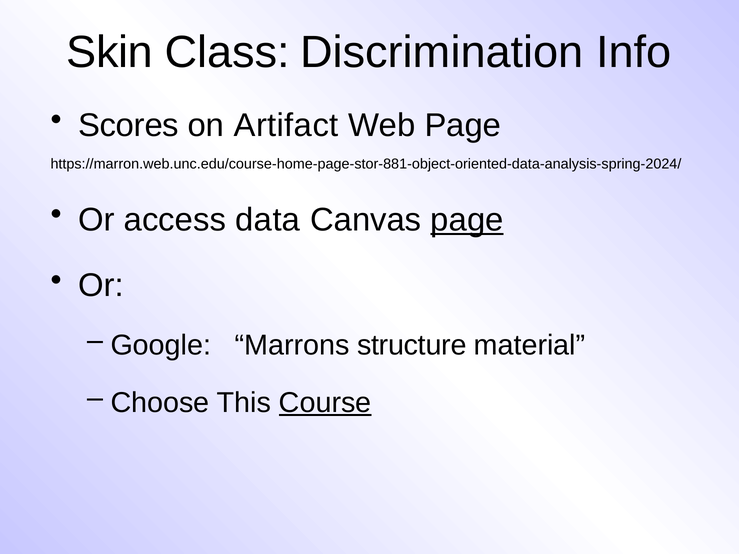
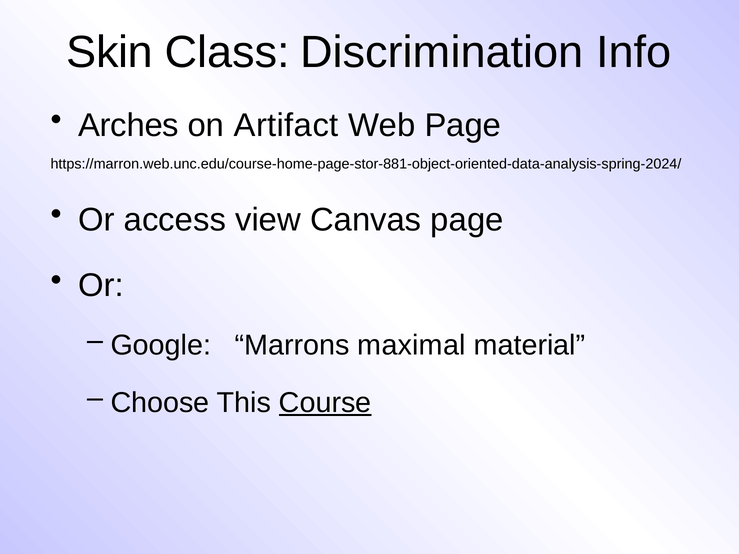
Scores: Scores -> Arches (129, 125)
data: data -> view (268, 220)
page underline: present -> none (467, 220)
structure: structure -> maximal (412, 345)
